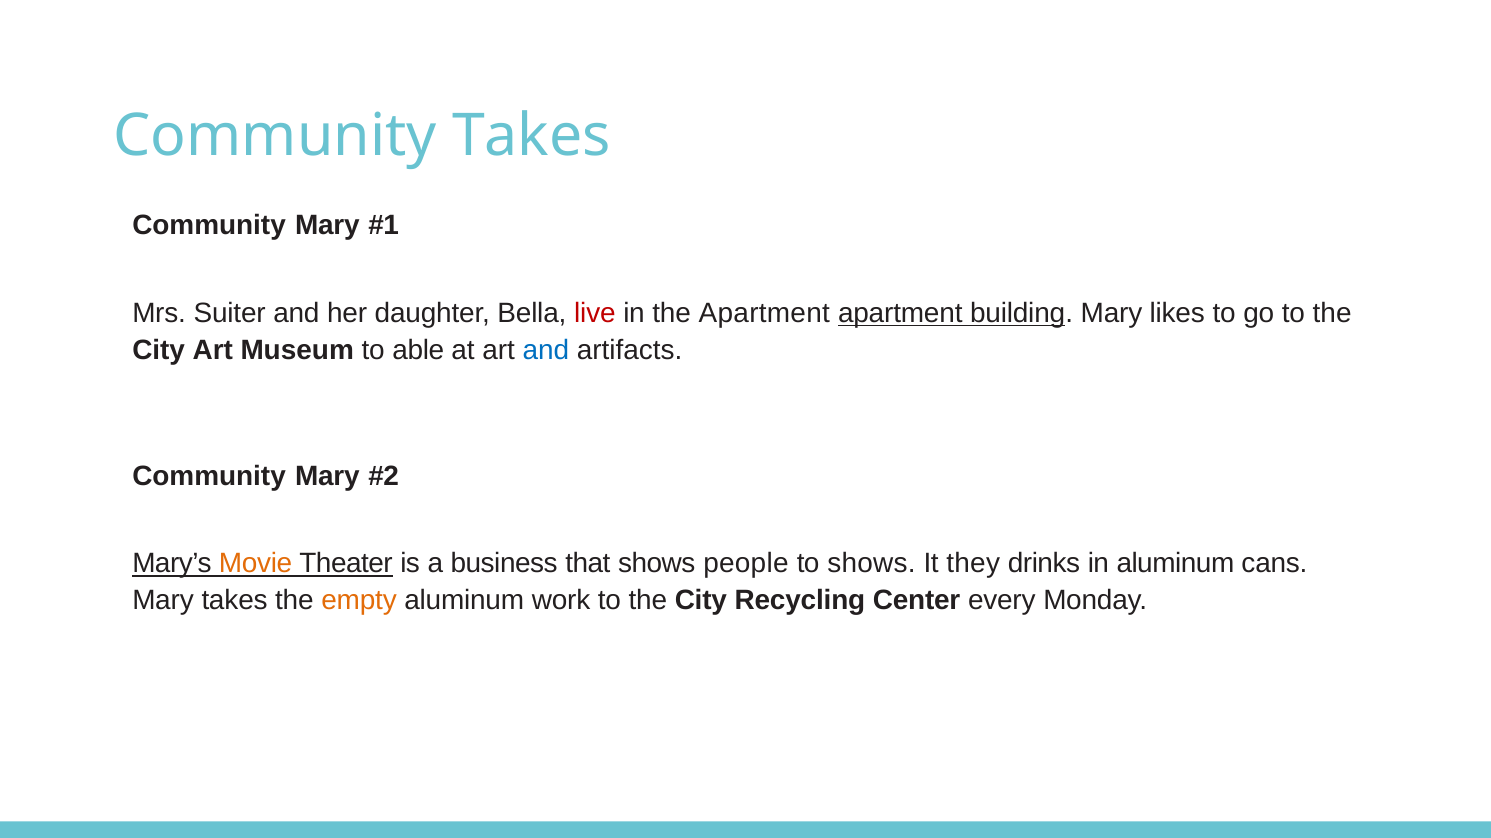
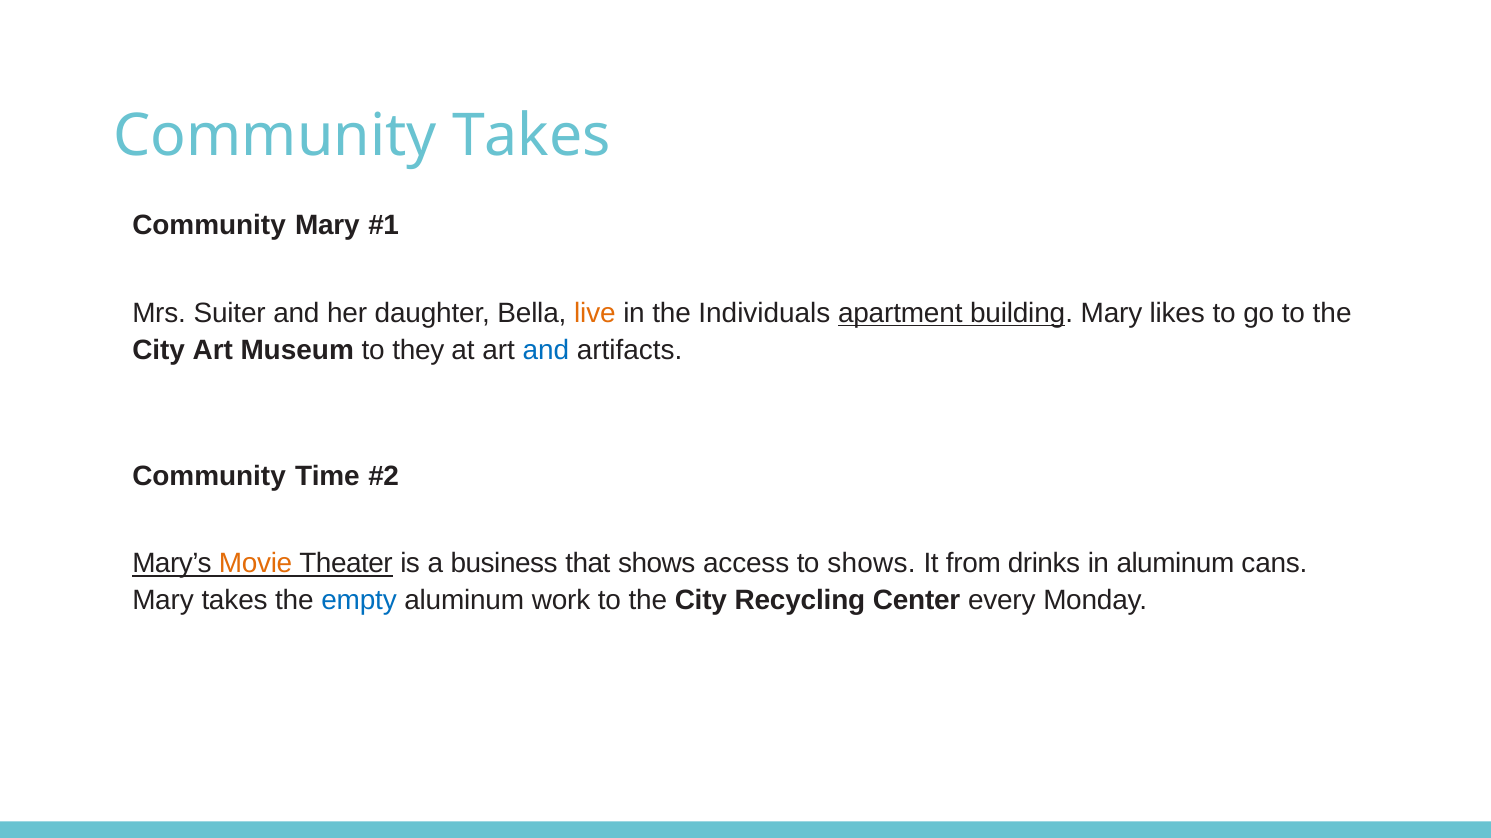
live colour: red -> orange (595, 313)
the Apartment: Apartment -> Individuals (764, 313)
able: able -> they (418, 350)
Mary: Mary -> Time (327, 476)
people: people -> access (746, 564)
they: they -> from (973, 564)
empty colour: orange -> blue (359, 601)
